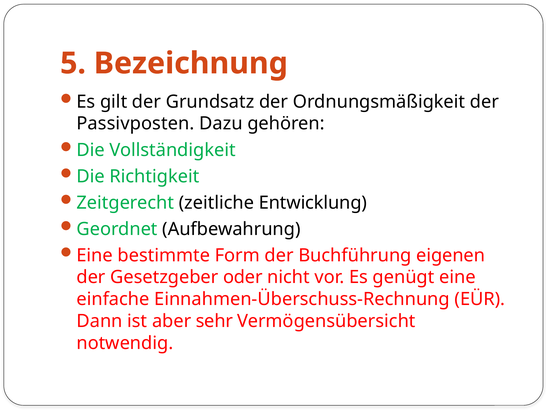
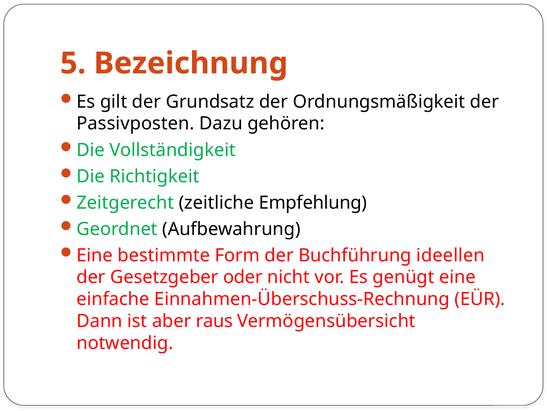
Entwicklung: Entwicklung -> Empfehlung (313, 202)
eigenen: eigenen -> ideellen (451, 255)
sehr: sehr -> raus (214, 321)
